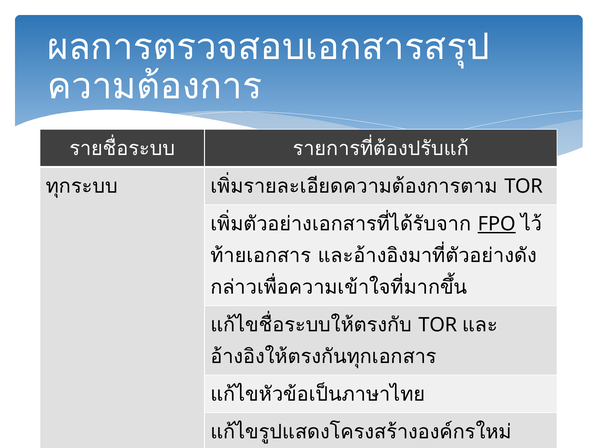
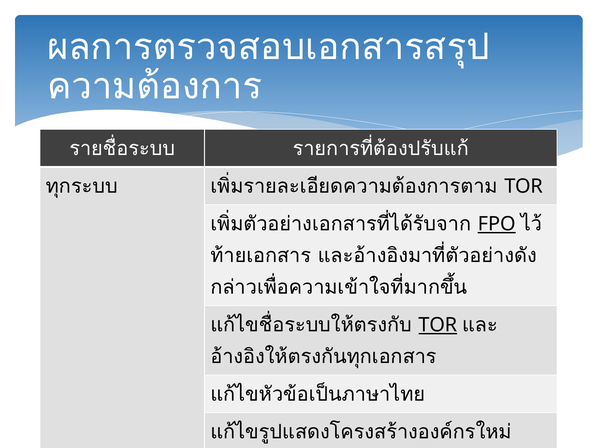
TOR underline: none -> present (438, 325)
